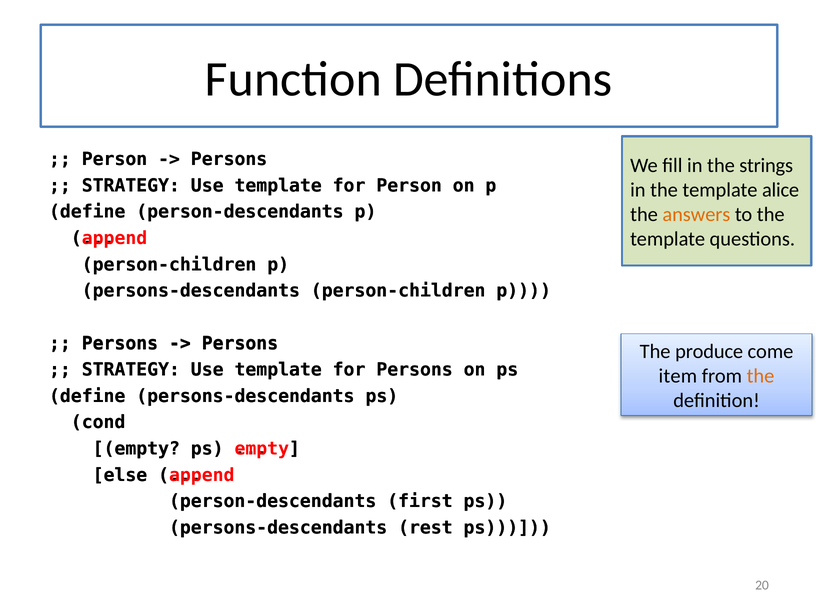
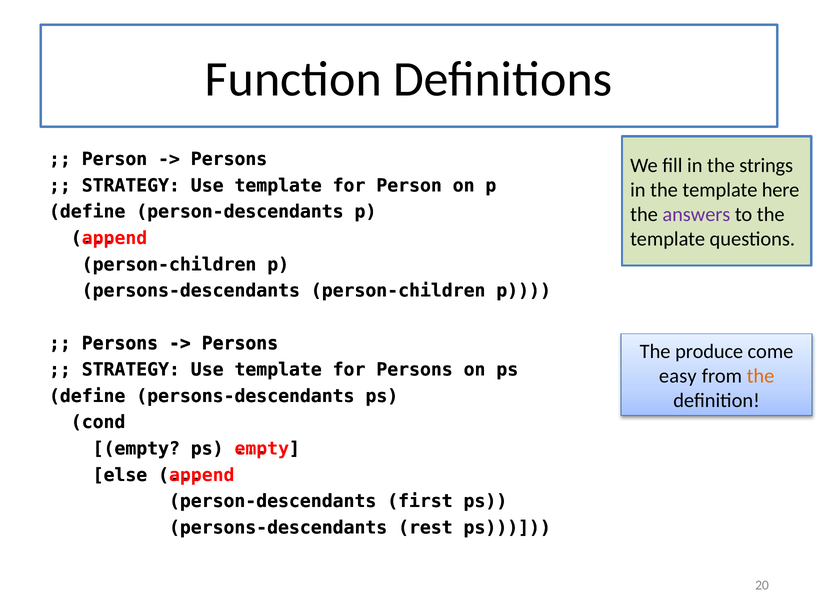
alice: alice -> here (781, 190)
answers colour: orange -> purple (696, 215)
item: item -> easy (678, 376)
